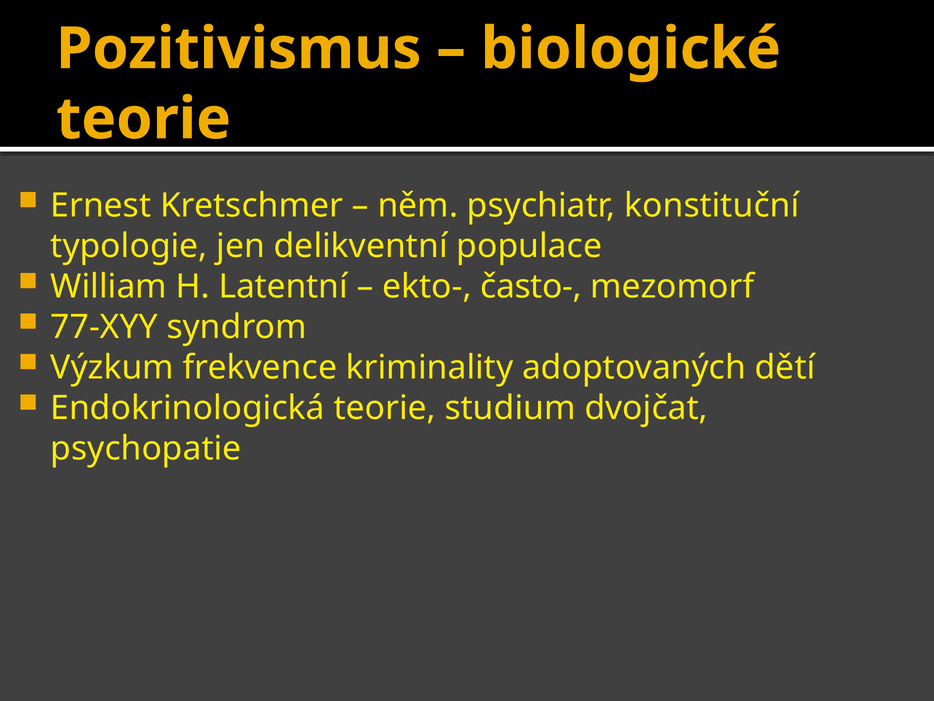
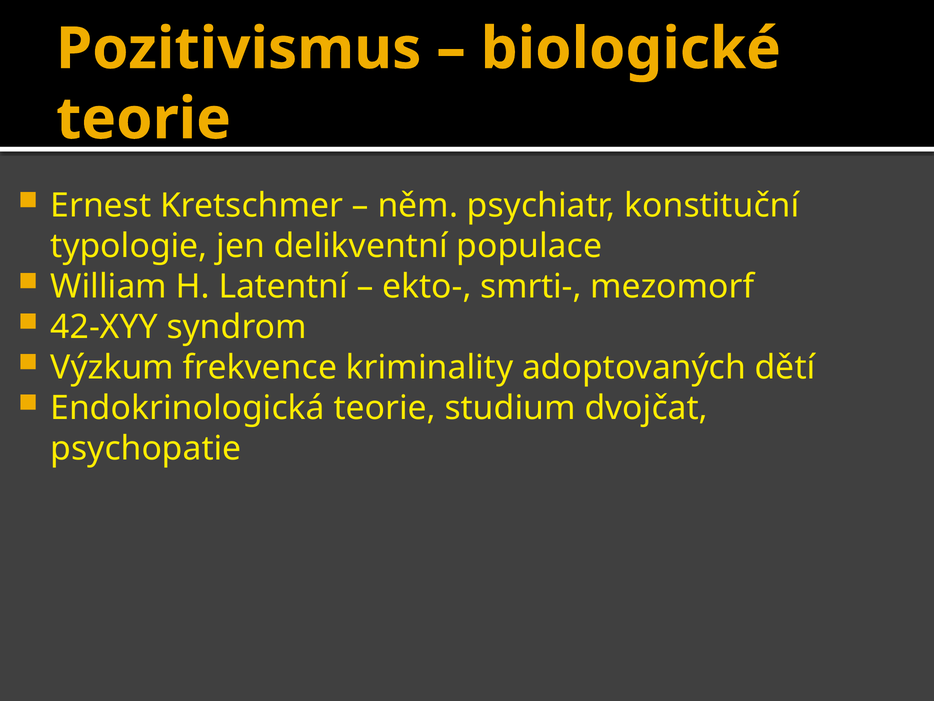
často-: často- -> smrti- (531, 287)
77-XYY: 77-XYY -> 42-XYY (104, 327)
